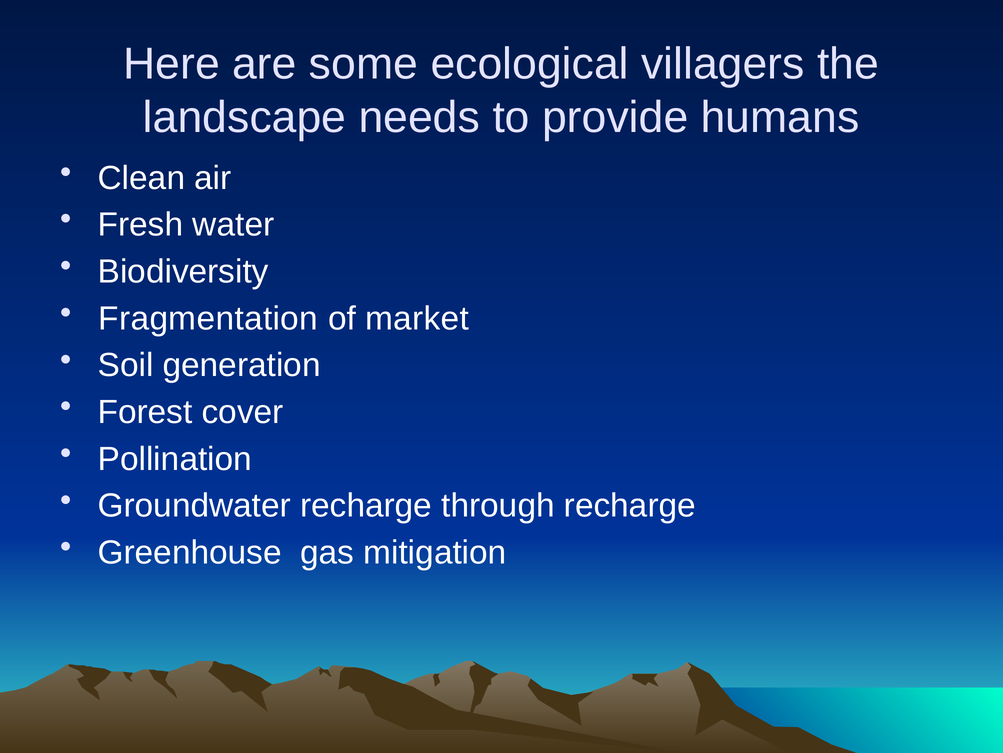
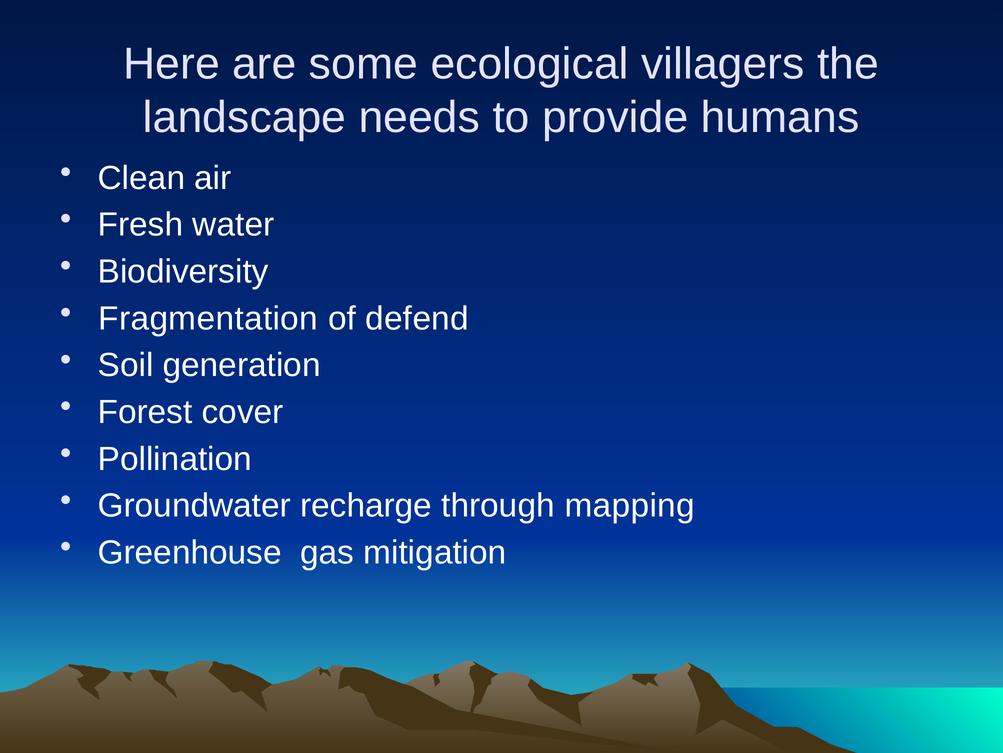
market: market -> defend (417, 318)
through recharge: recharge -> mapping (630, 505)
